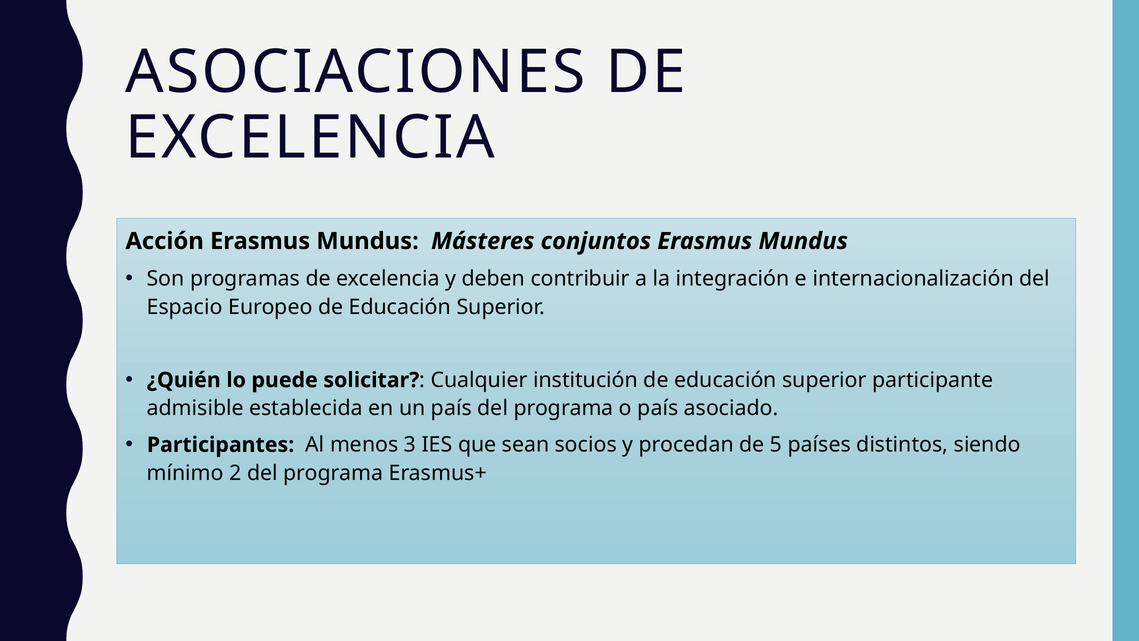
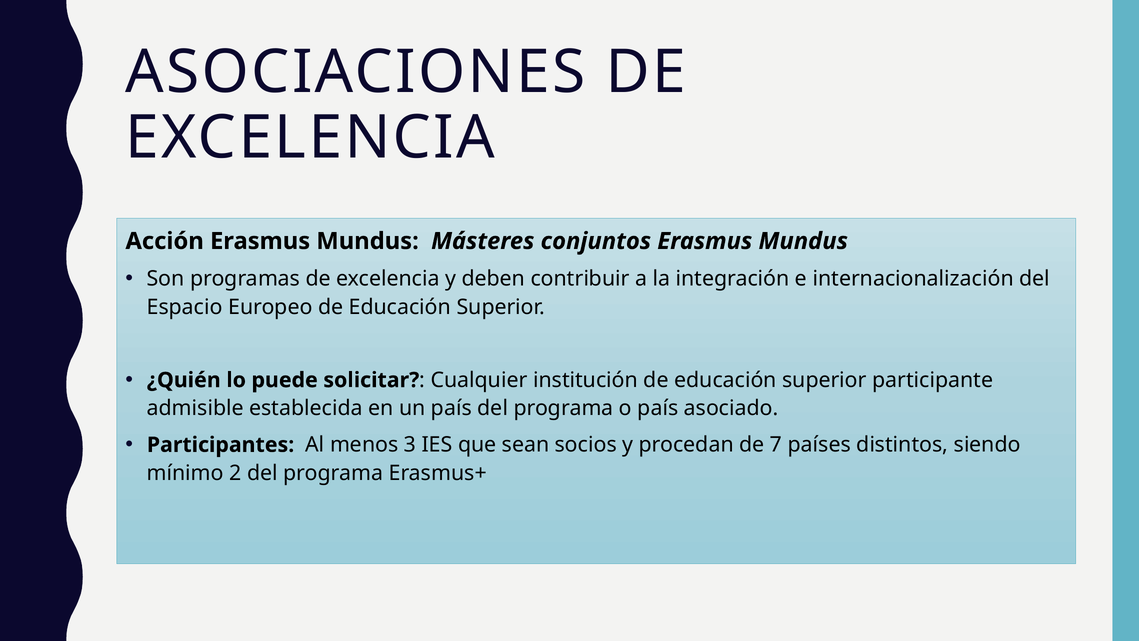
5: 5 -> 7 (776, 445)
